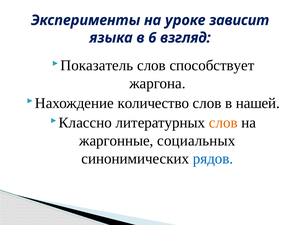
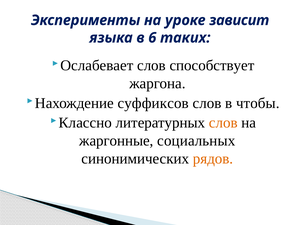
взгляд: взгляд -> таких (185, 38)
Показатель: Показатель -> Ослабевает (97, 65)
количество: количество -> суффиксов (153, 103)
нашей: нашей -> чтобы (258, 103)
рядов colour: blue -> orange (213, 159)
